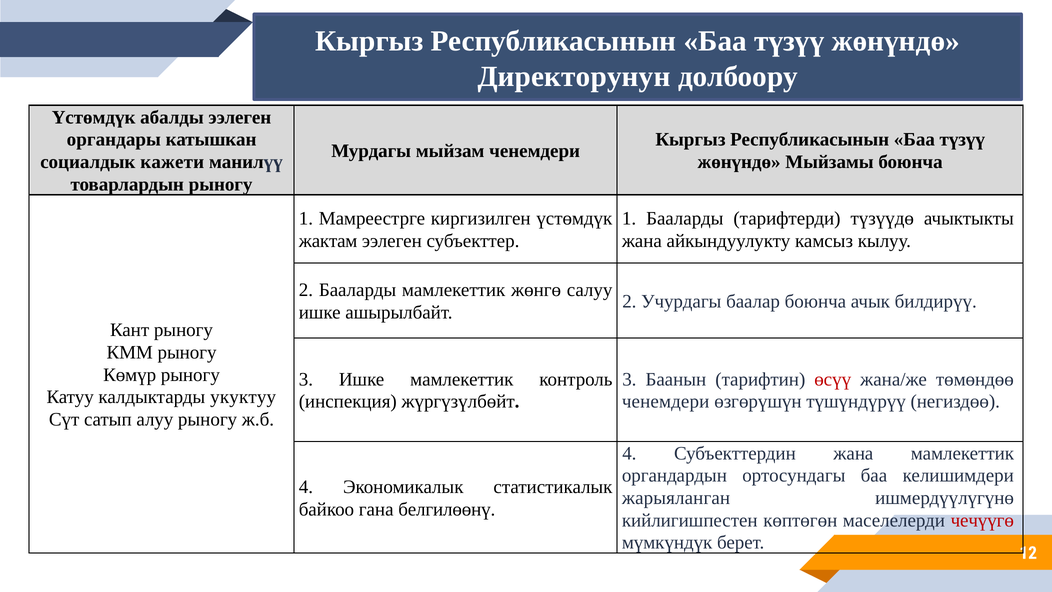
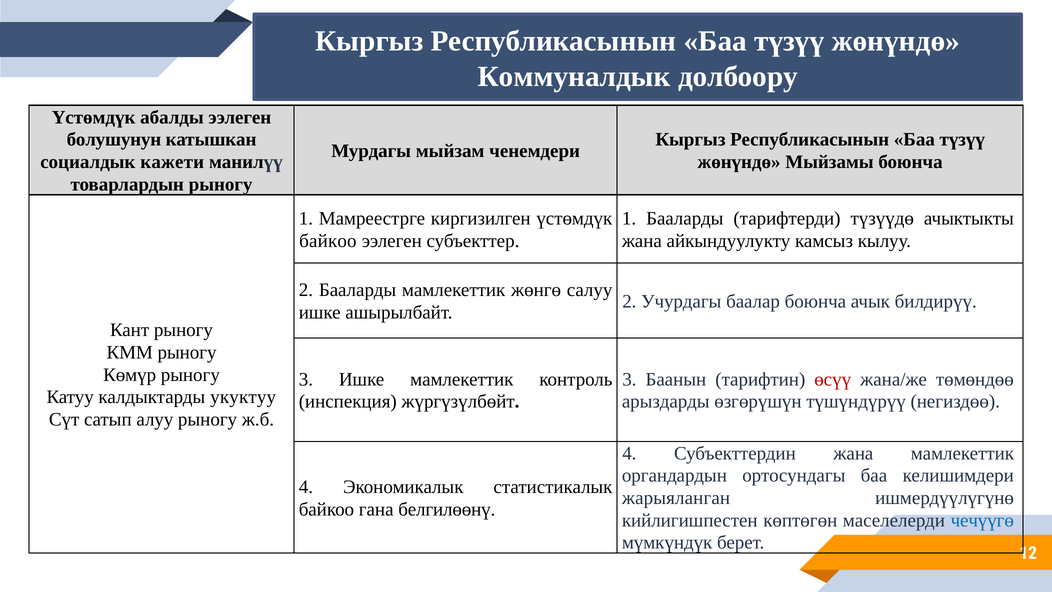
Директорунун: Директорунун -> Коммуналдык (574, 76)
органдары: органдары -> болушунун (114, 140)
жактам: жактам -> байкоо (328, 241)
ченемдери: ченемдери -> арыздарды (666, 401)
чечүүгө colour: red -> blue (982, 520)
